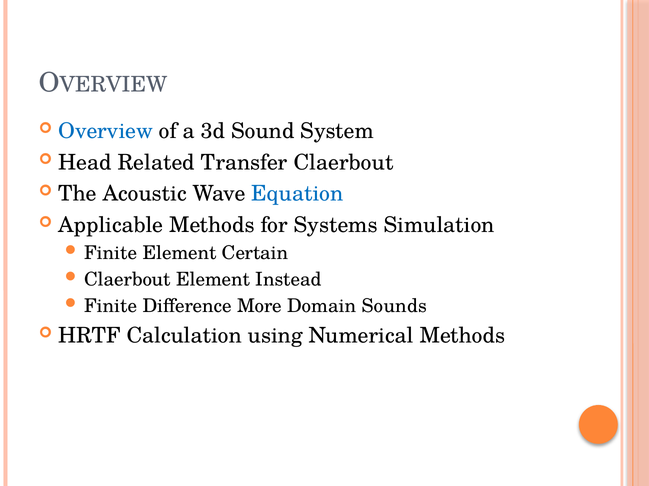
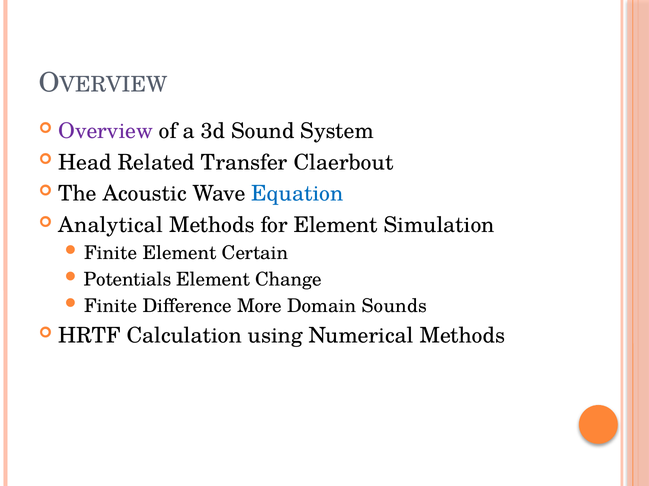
Overview colour: blue -> purple (106, 131)
Applicable: Applicable -> Analytical (111, 225)
for Systems: Systems -> Element (336, 225)
Claerbout: Claerbout -> Potentials (128, 280)
Instead: Instead -> Change (289, 280)
